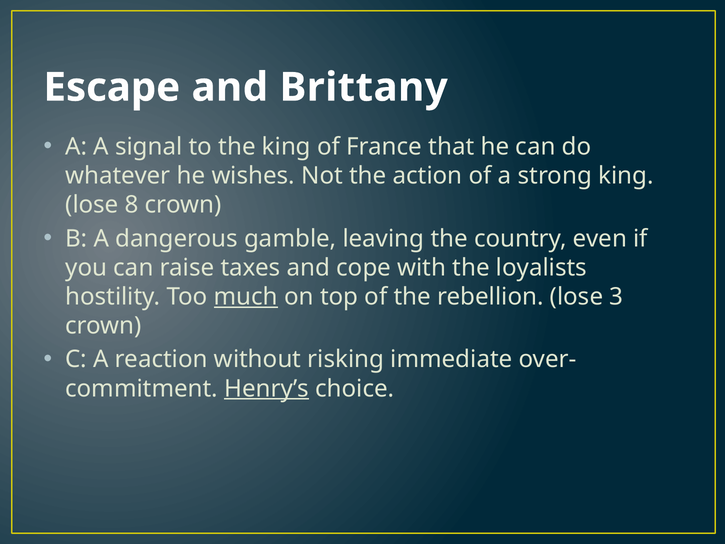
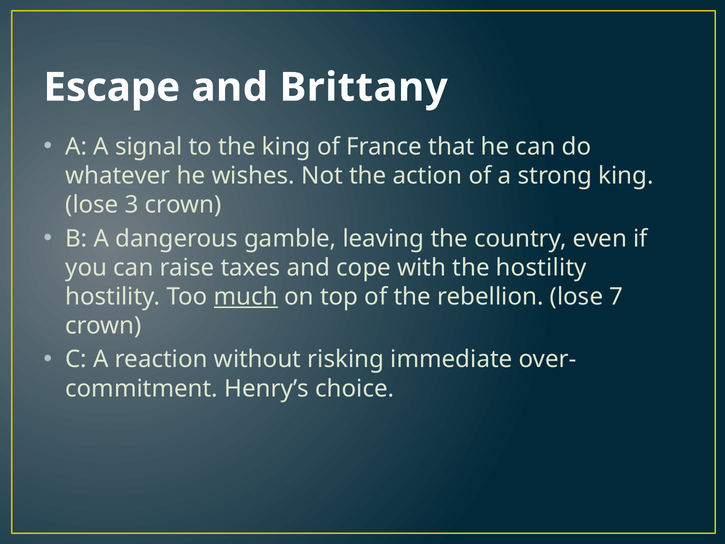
8: 8 -> 3 (132, 205)
the loyalists: loyalists -> hostility (541, 268)
3: 3 -> 7 (616, 297)
Henry’s underline: present -> none (267, 388)
